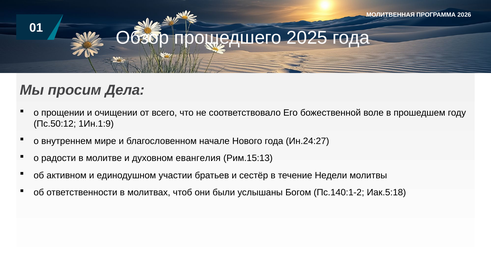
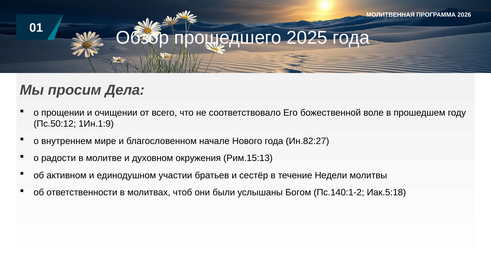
Ин.24:27: Ин.24:27 -> Ин.82:27 (307, 141)
евангелия: евангелия -> окружения (198, 158)
